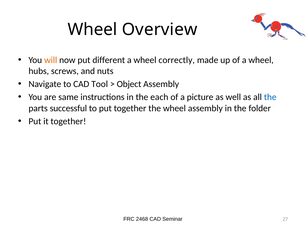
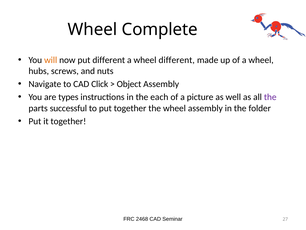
Overview: Overview -> Complete (160, 29)
wheel correctly: correctly -> different (177, 60)
Tool: Tool -> Click (100, 84)
same: same -> types (68, 97)
the colour: blue -> purple (270, 97)
